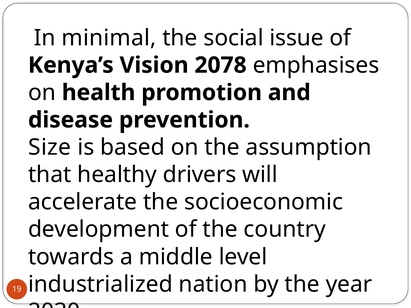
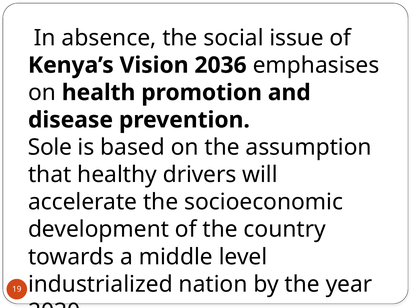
minimal: minimal -> absence (109, 38)
2078: 2078 -> 2036 (221, 65)
Size: Size -> Sole (50, 147)
